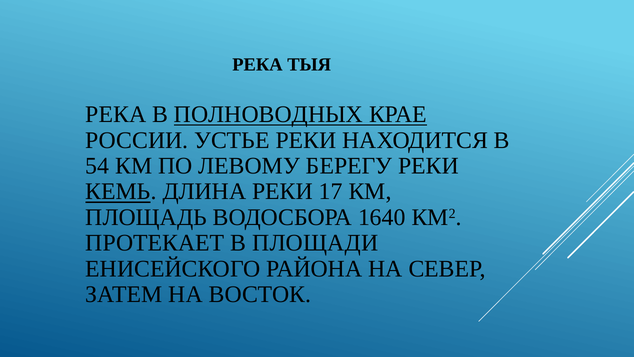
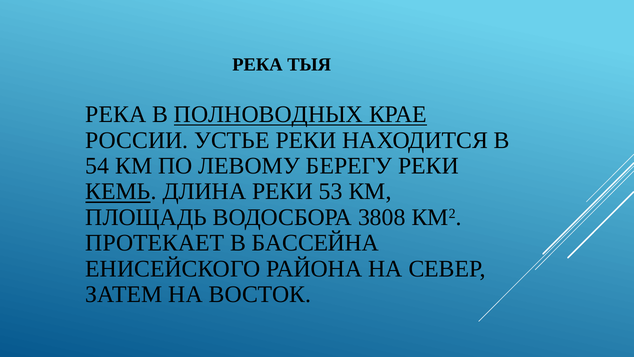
17: 17 -> 53 (331, 191)
1640: 1640 -> 3808 (382, 217)
ПЛОЩАДИ: ПЛОЩАДИ -> БАССЕЙНА (316, 243)
